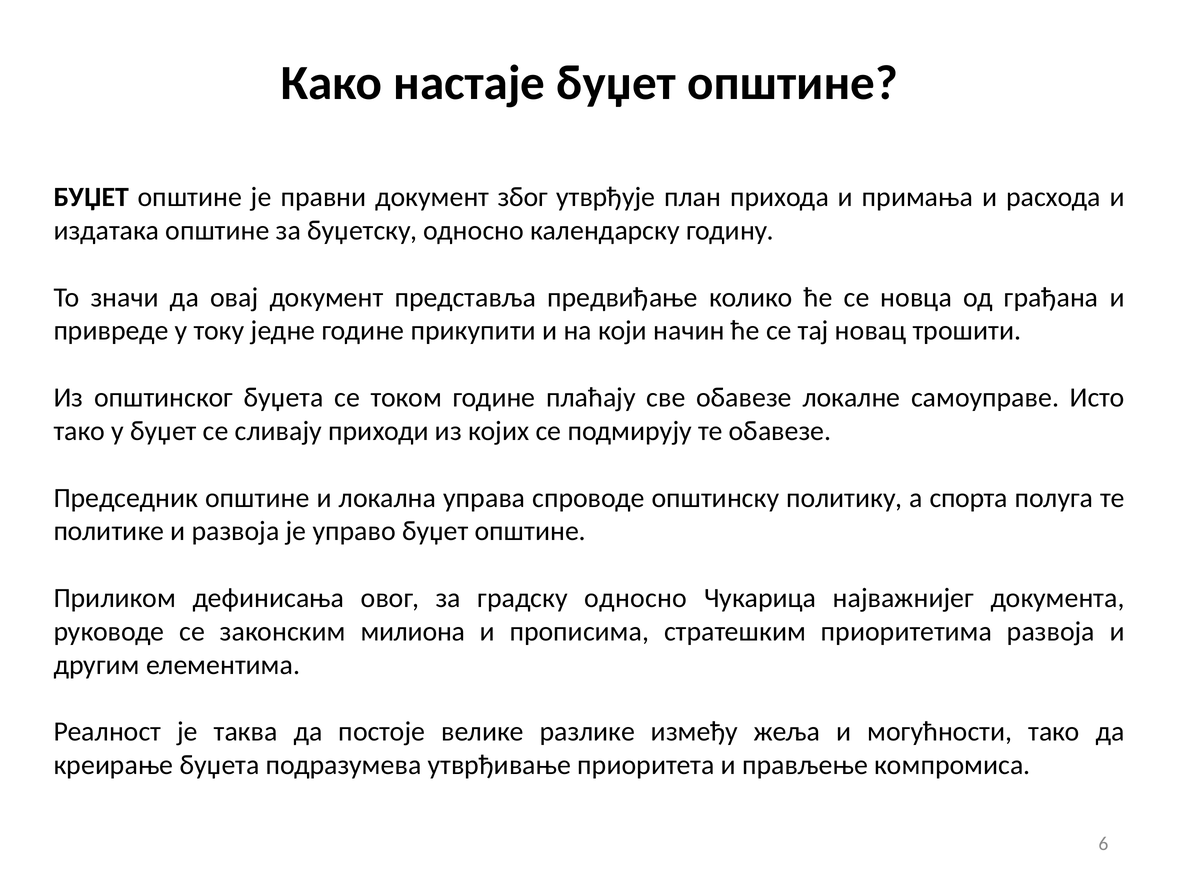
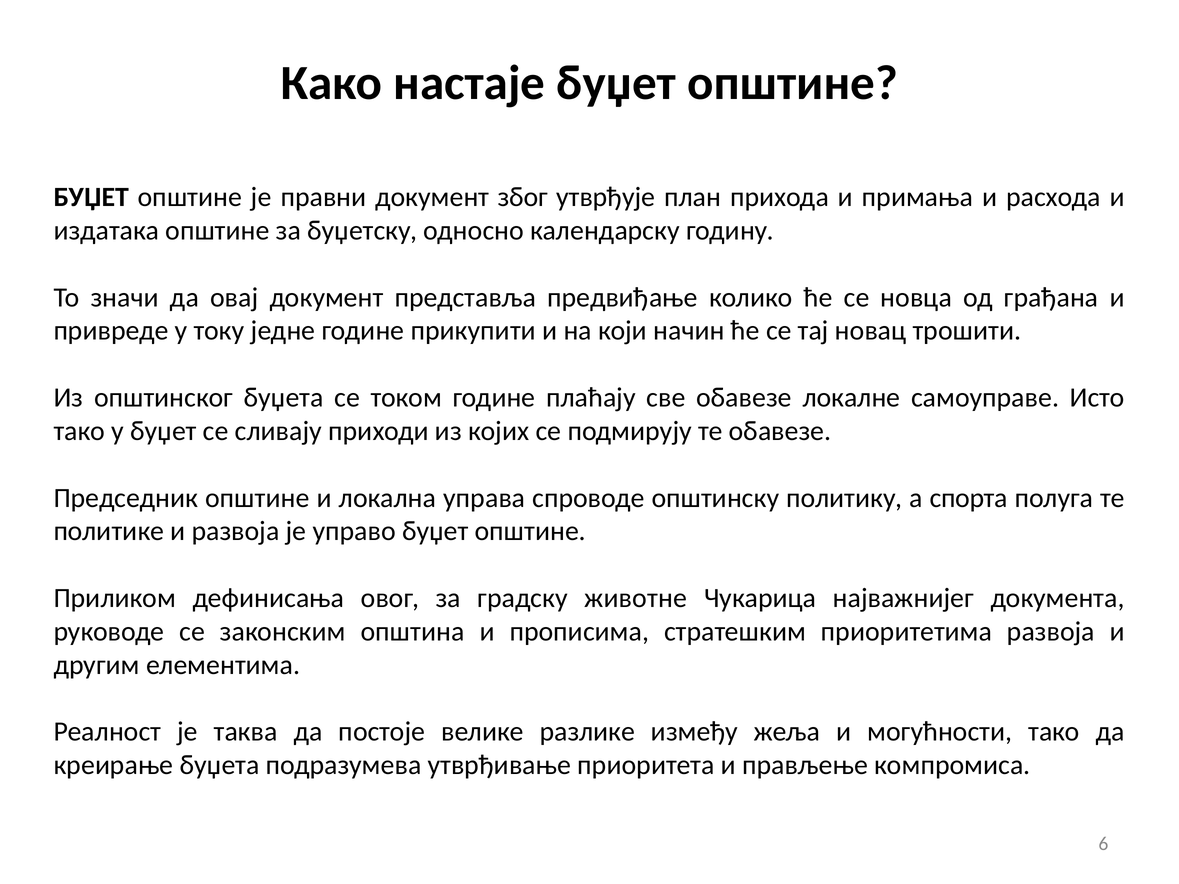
градску односно: односно -> животне (636, 598)
милиона: милиона -> општина (413, 632)
